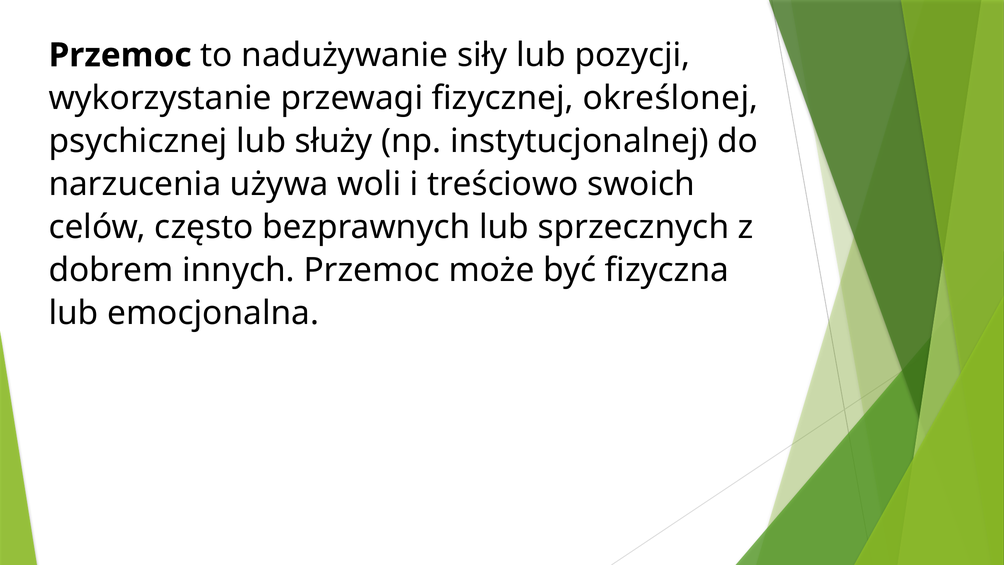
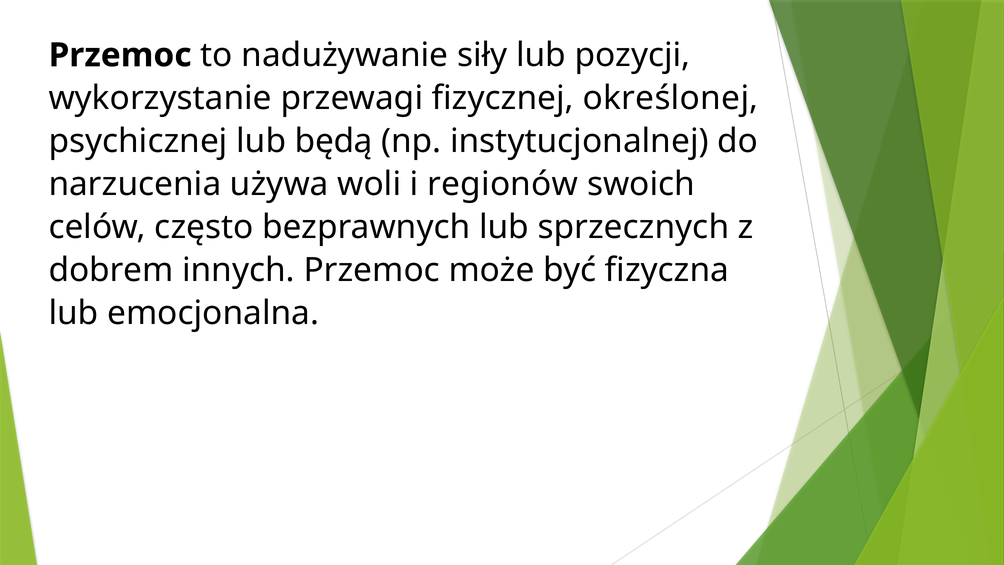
służy: służy -> będą (334, 141)
treściowo: treściowo -> regionów (503, 184)
